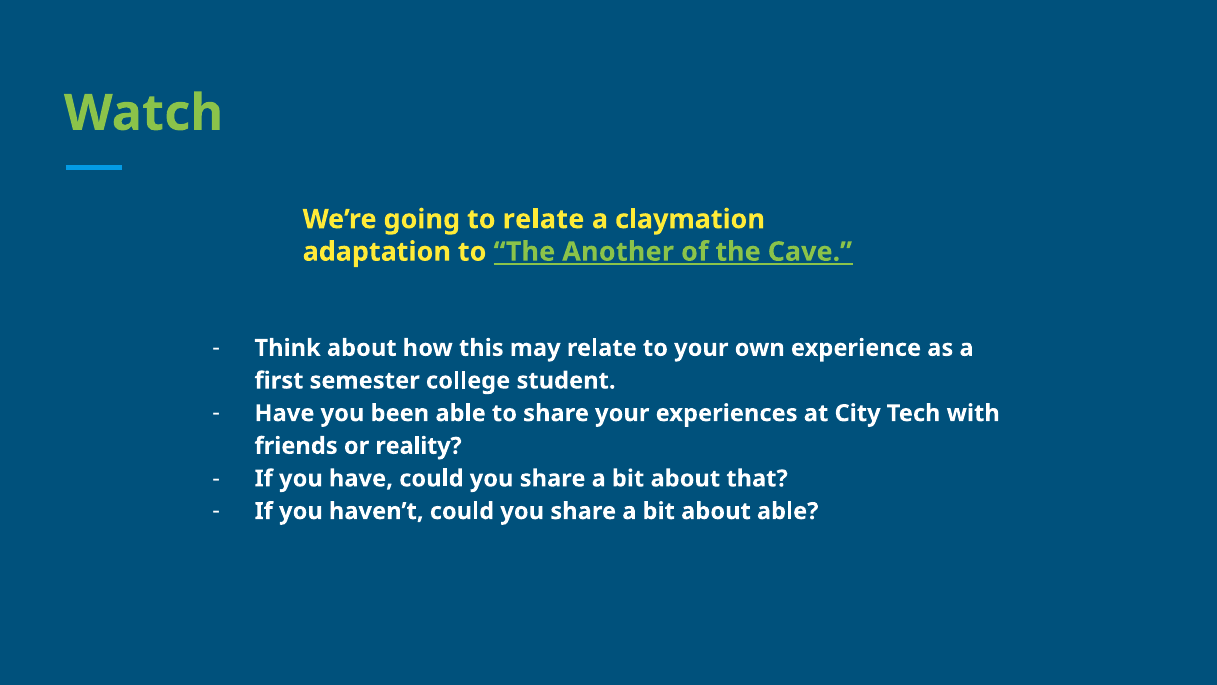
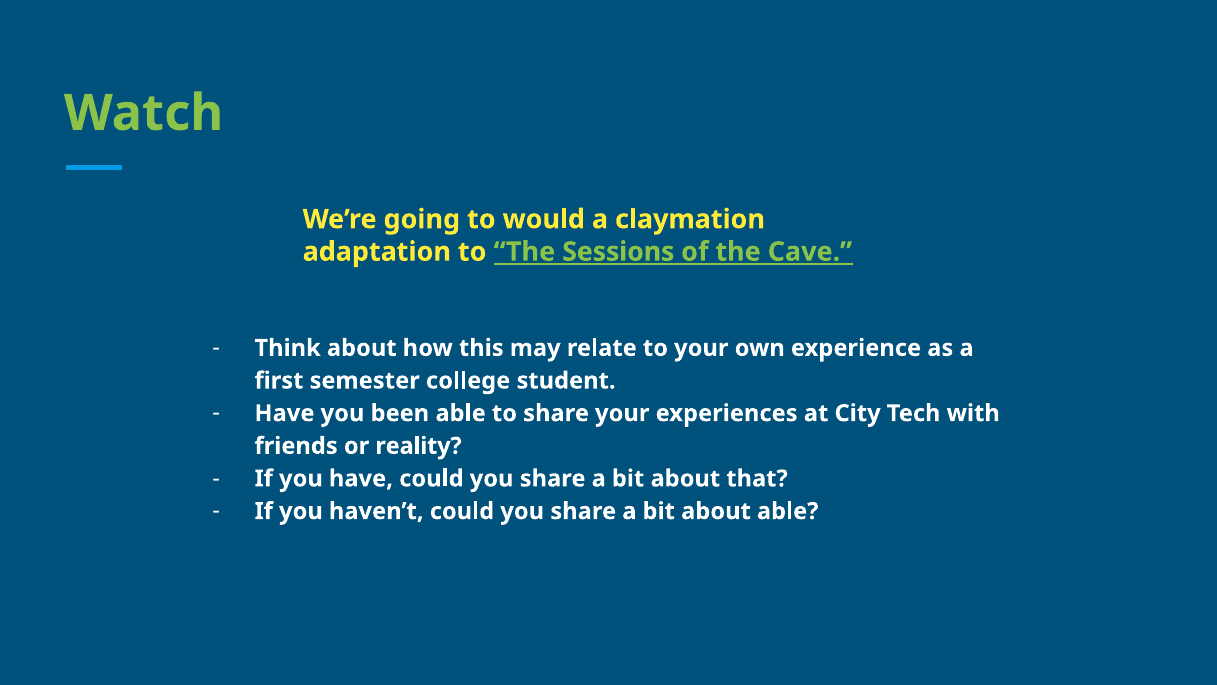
to relate: relate -> would (544, 219)
Another: Another -> Sessions (618, 252)
